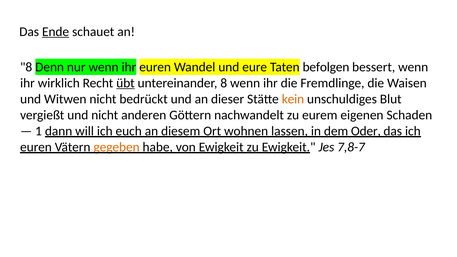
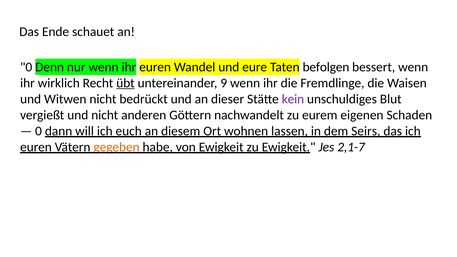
Ende underline: present -> none (56, 32)
8: 8 -> 0 (26, 67)
untereinander 8: 8 -> 9 (224, 83)
kein colour: orange -> purple (293, 99)
1: 1 -> 0 (39, 131)
Oder: Oder -> Seirs (366, 131)
7,8-7: 7,8-7 -> 2,1-7 (351, 147)
